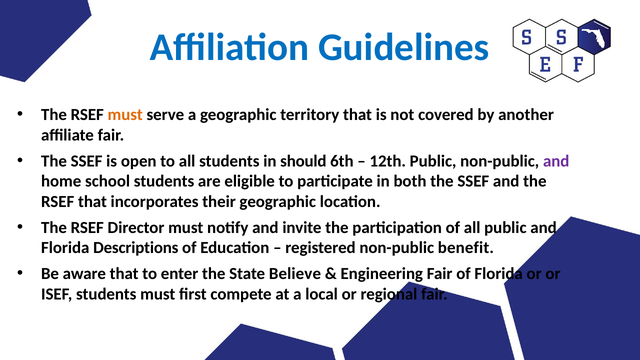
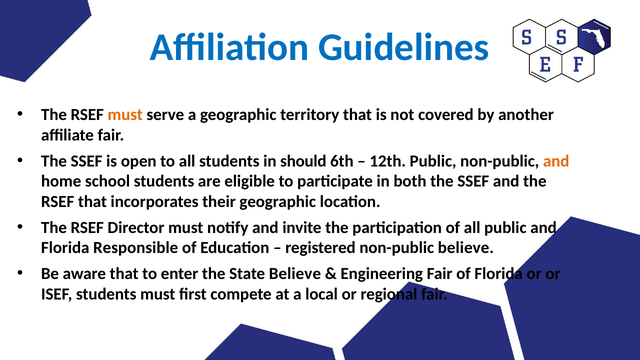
and colour: purple -> orange (556, 161)
Descriptions: Descriptions -> Responsible (136, 248)
non-public benefit: benefit -> believe (466, 248)
